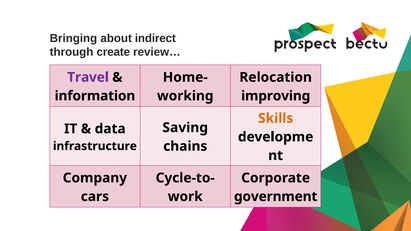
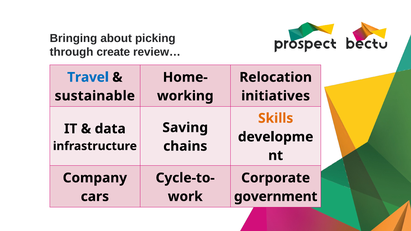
indirect: indirect -> picking (155, 38)
Travel colour: purple -> blue (88, 77)
information: information -> sustainable (95, 96)
improving: improving -> initiatives (276, 96)
